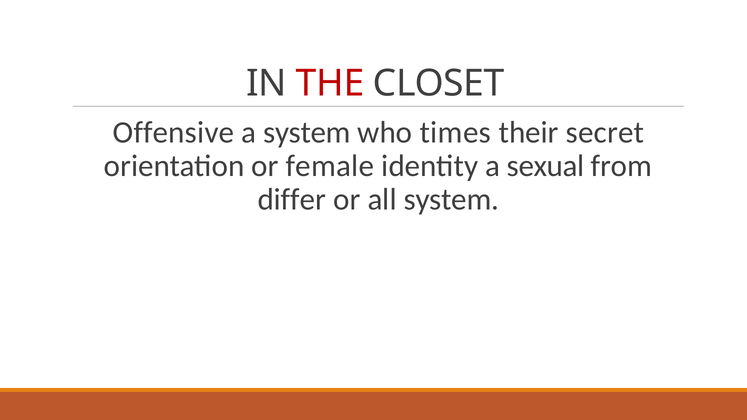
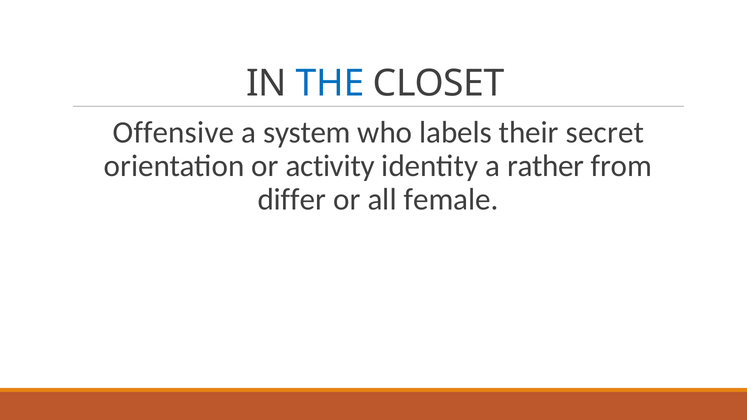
THE colour: red -> blue (330, 84)
times: times -> labels (456, 132)
female: female -> activity (330, 166)
sexual: sexual -> rather (546, 166)
all system: system -> female (451, 200)
